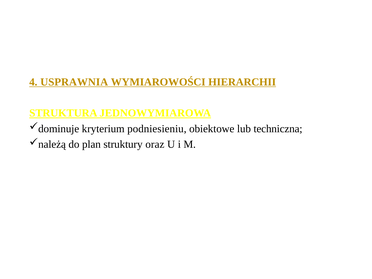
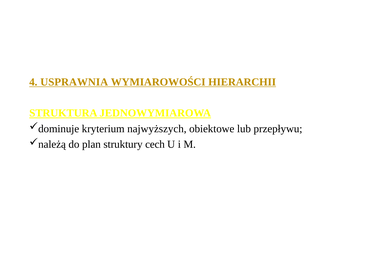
podniesieniu: podniesieniu -> najwyższych (157, 129)
techniczna: techniczna -> przepływu (278, 129)
oraz: oraz -> cech (155, 144)
